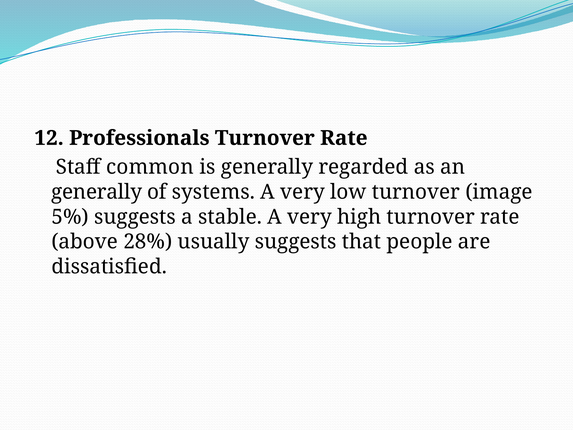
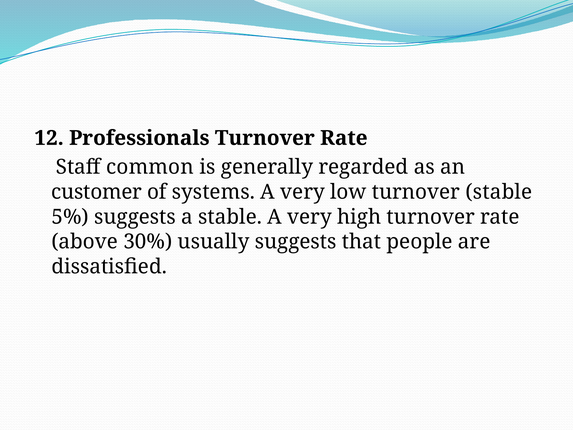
generally: generally -> customer (97, 192)
turnover image: image -> stable (499, 192)
28%: 28% -> 30% (148, 242)
